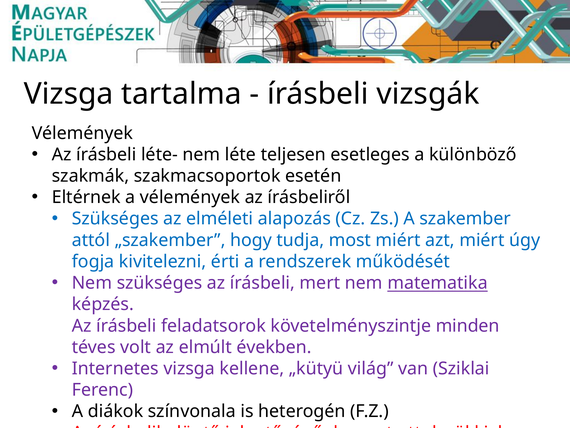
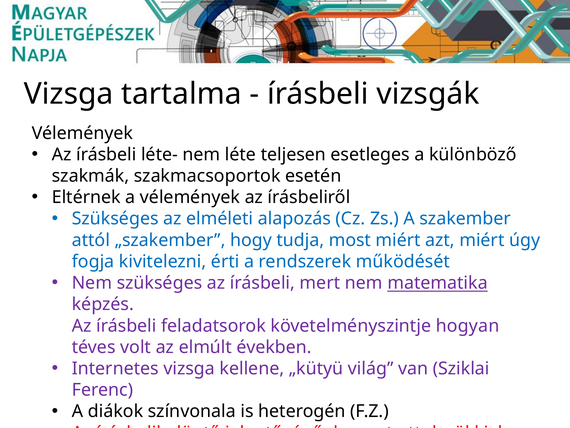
minden: minden -> hogyan (468, 325)
